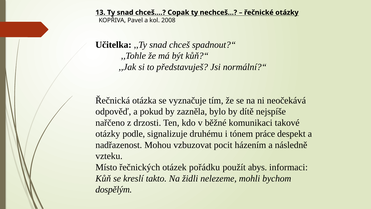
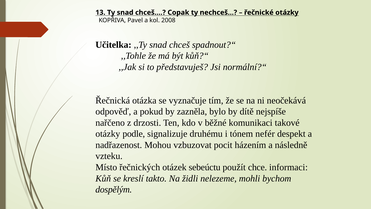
práce: práce -> nefér (265, 134)
pořádku: pořádku -> sebeúctu (205, 167)
abys: abys -> chce (258, 167)
